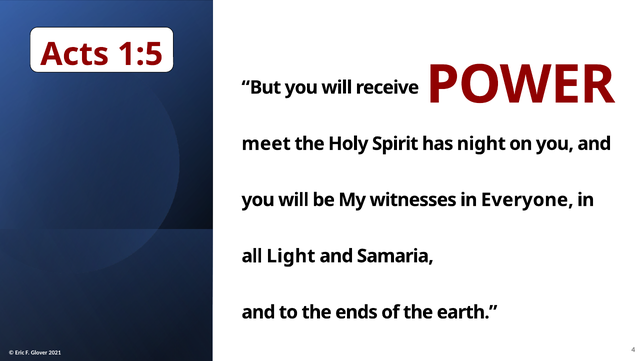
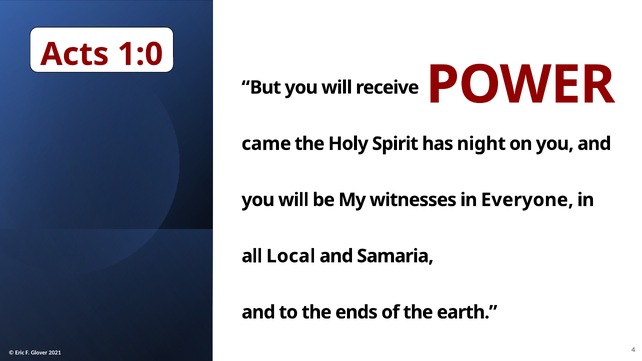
1:5: 1:5 -> 1:0 (140, 54)
meet: meet -> came (266, 144)
Light: Light -> Local (291, 256)
